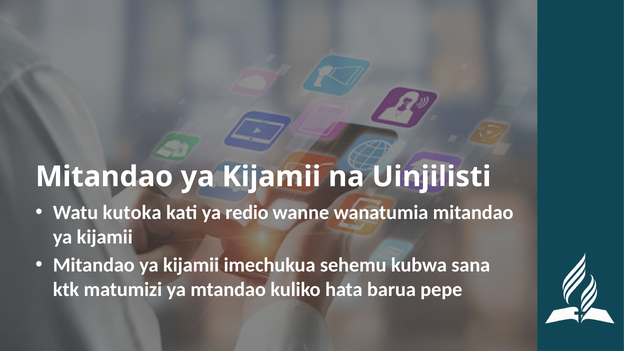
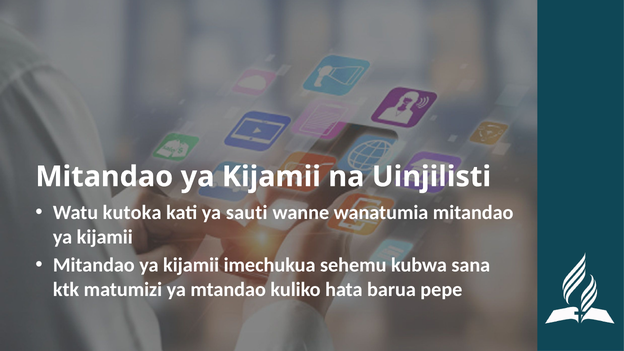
redio: redio -> sauti (247, 213)
